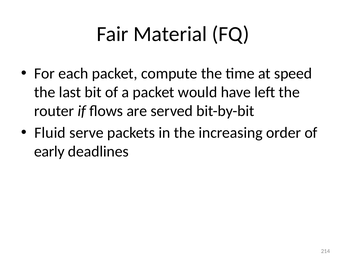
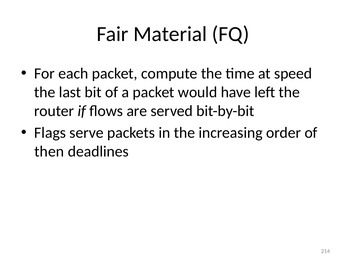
Fluid: Fluid -> Flags (50, 133)
early: early -> then (49, 152)
